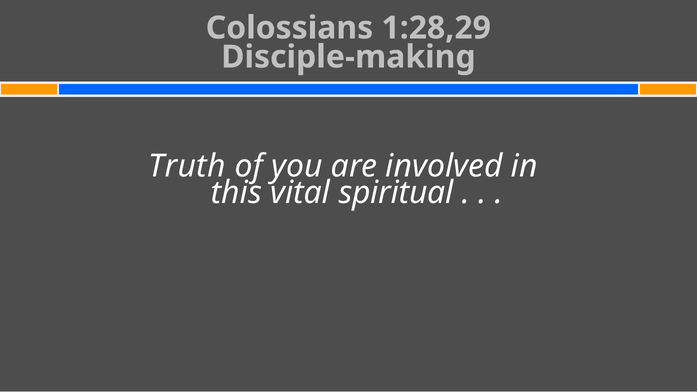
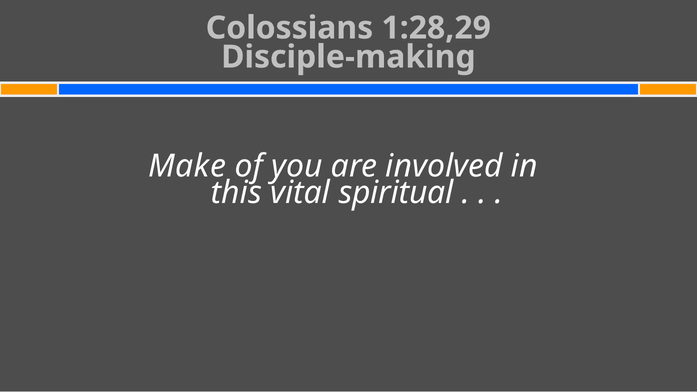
Truth: Truth -> Make (187, 166)
